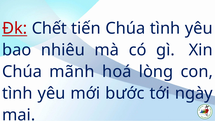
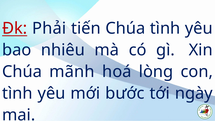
Chết: Chết -> Phải (49, 28)
